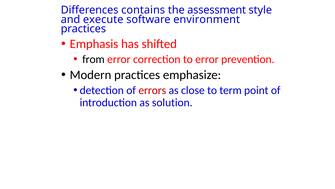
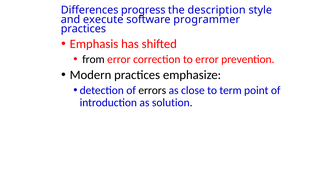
contains: contains -> progress (143, 10)
assessment: assessment -> description (217, 10)
environment: environment -> programmer (207, 19)
errors colour: red -> black (152, 90)
